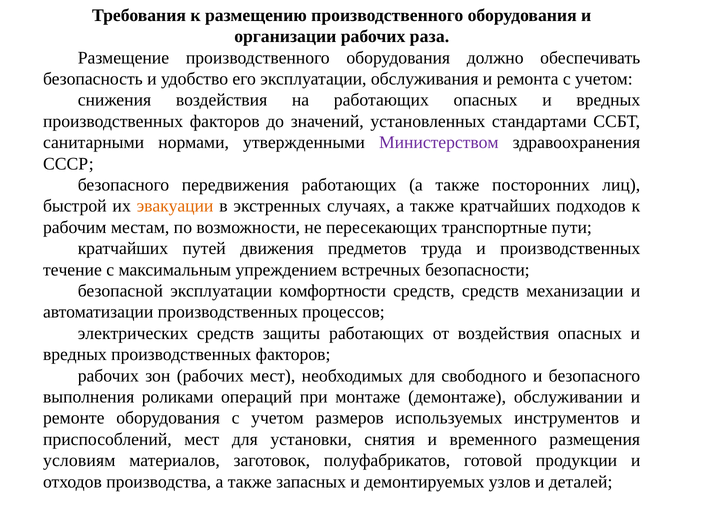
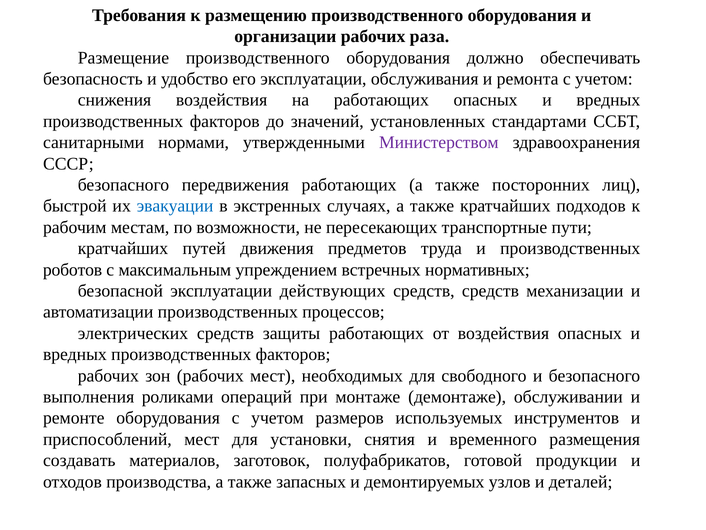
эвакуации colour: orange -> blue (175, 206)
течение: течение -> роботов (73, 269)
безопасности: безопасности -> нормативных (477, 269)
комфортности: комфортности -> действующих (333, 291)
условиям: условиям -> создавать (79, 460)
